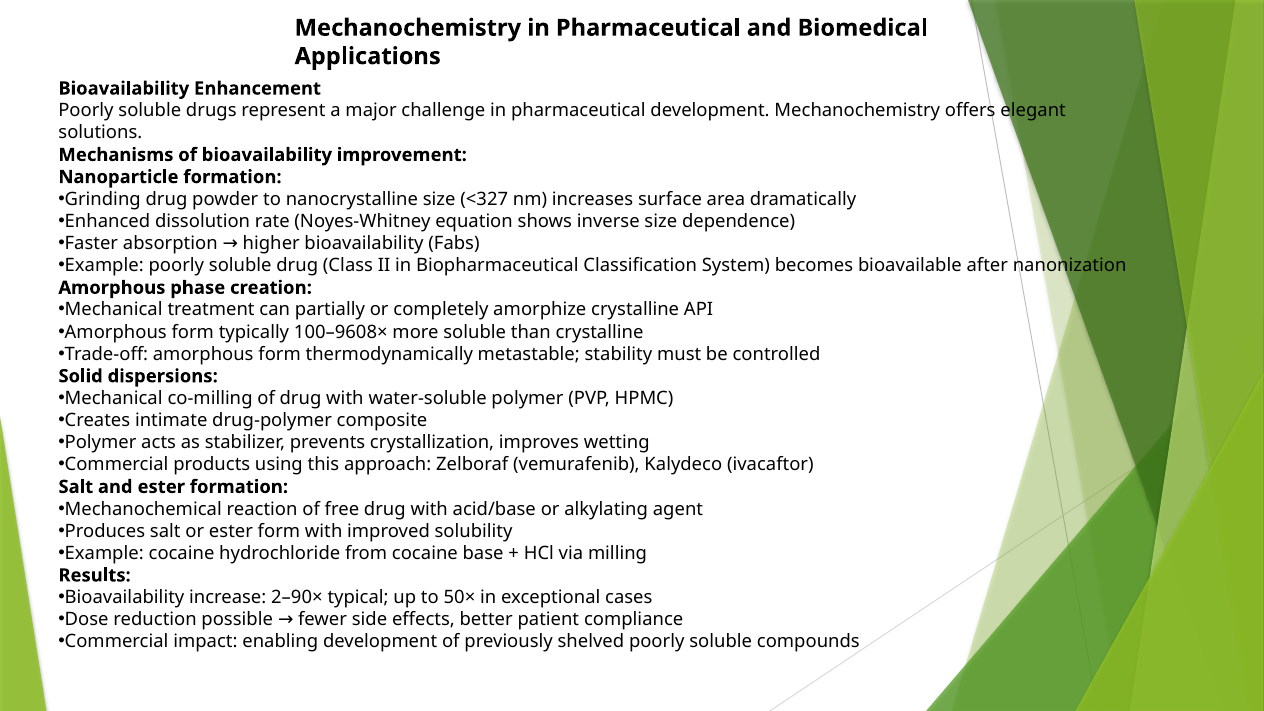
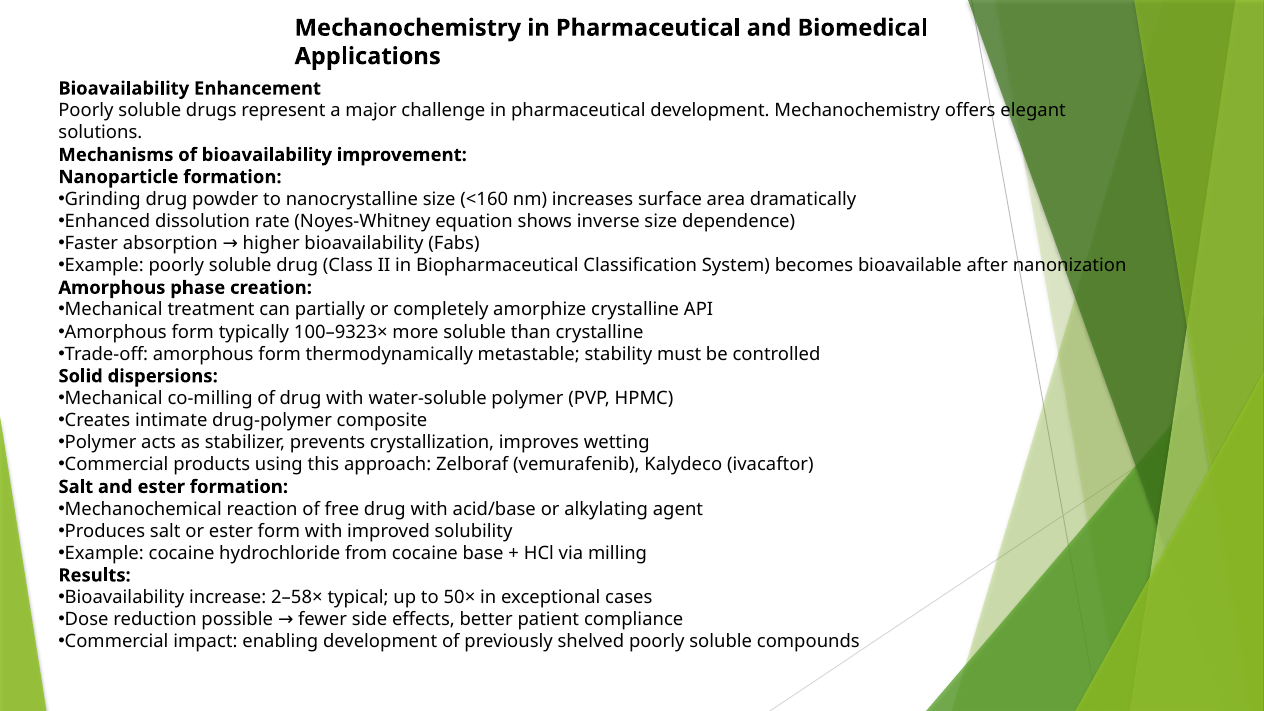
<327: <327 -> <160 (484, 199)
100–9608×: 100–9608× -> 100–9323× (341, 332)
2–90×: 2–90× -> 2–58× (297, 598)
